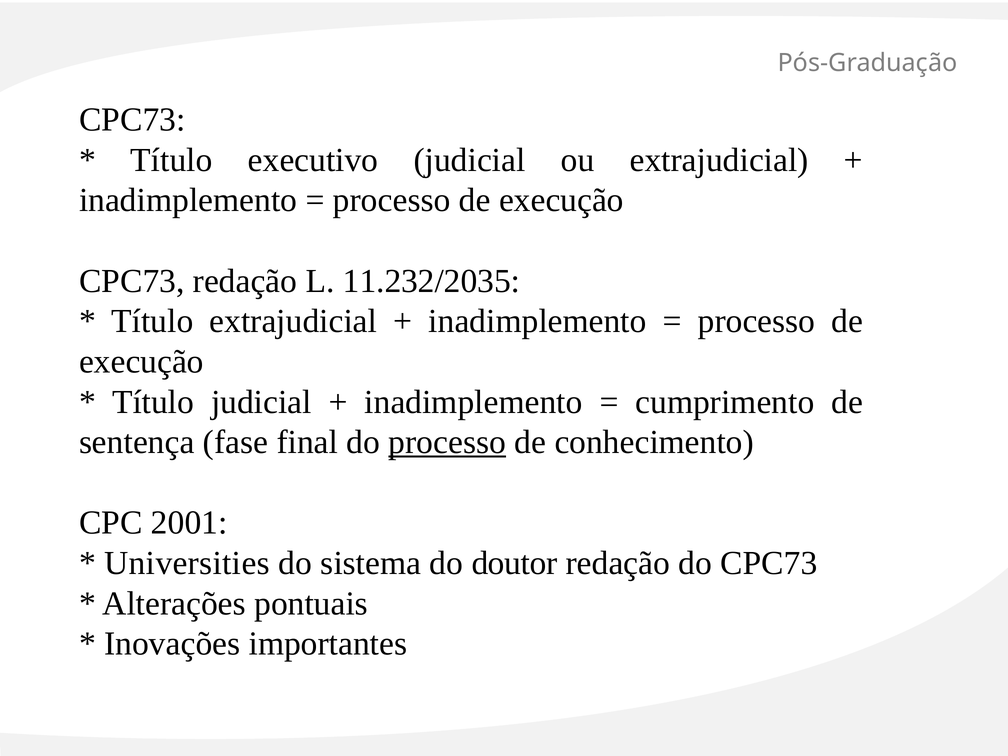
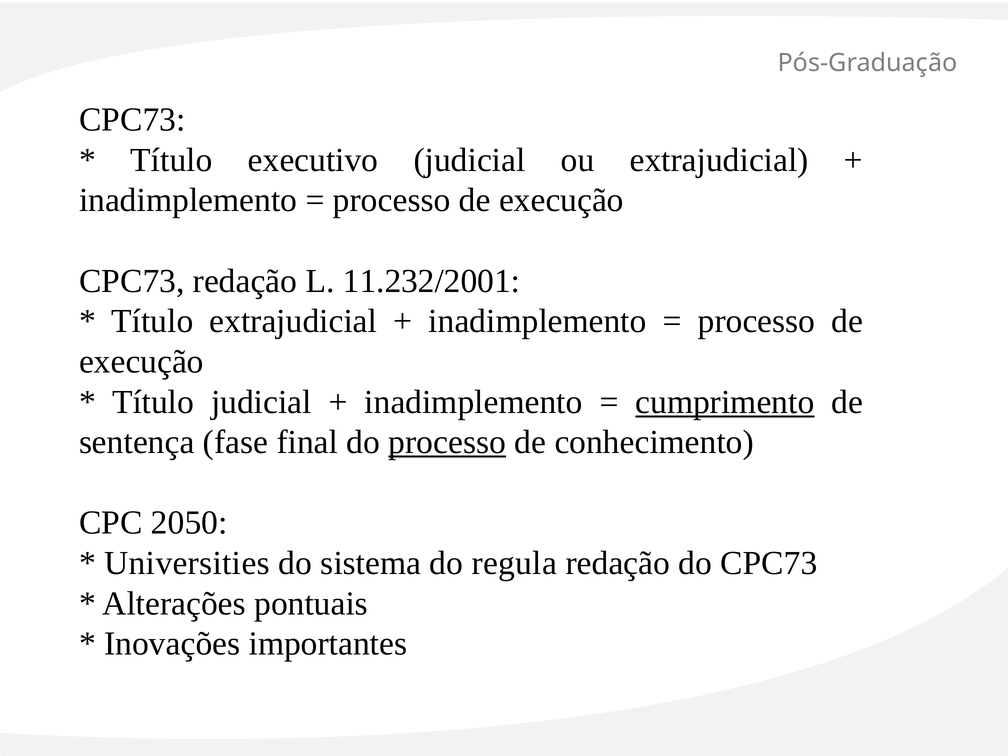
11.232/2035: 11.232/2035 -> 11.232/2001 (431, 281)
cumprimento underline: none -> present (725, 402)
2001: 2001 -> 2050 (189, 523)
doutor: doutor -> regula (514, 563)
